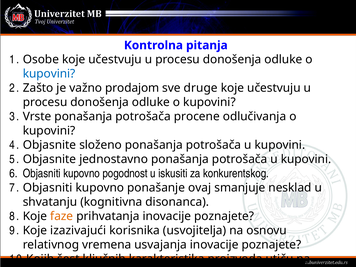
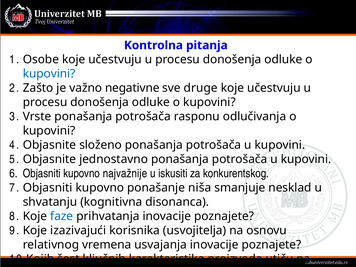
prodajom: prodajom -> negativne (132, 88)
procene: procene -> rasponu (197, 117)
pogodnost: pogodnost -> najvažnije (125, 173)
ovaj: ovaj -> niša (200, 188)
faze colour: orange -> blue (62, 216)
